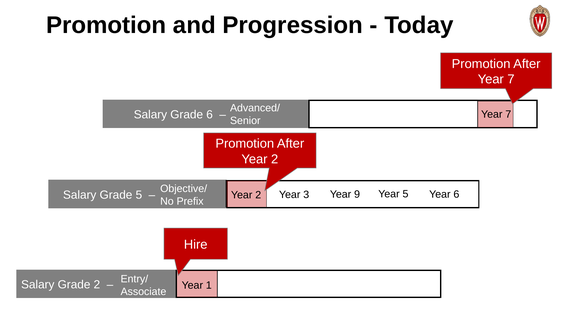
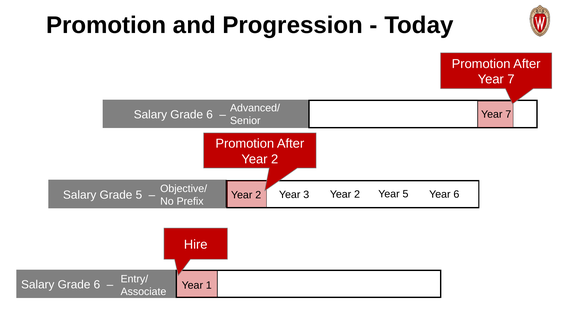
3 Year 9: 9 -> 2 (357, 195)
2: 2 -> 6 (97, 285)
